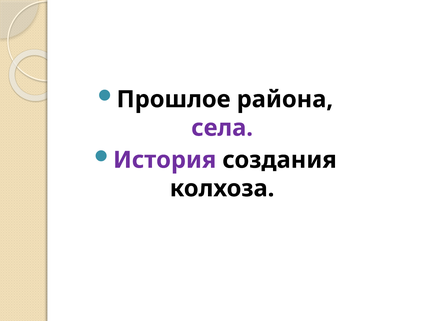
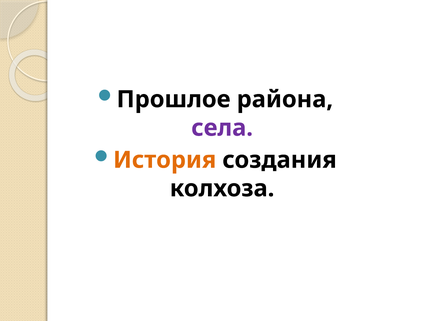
История colour: purple -> orange (165, 160)
